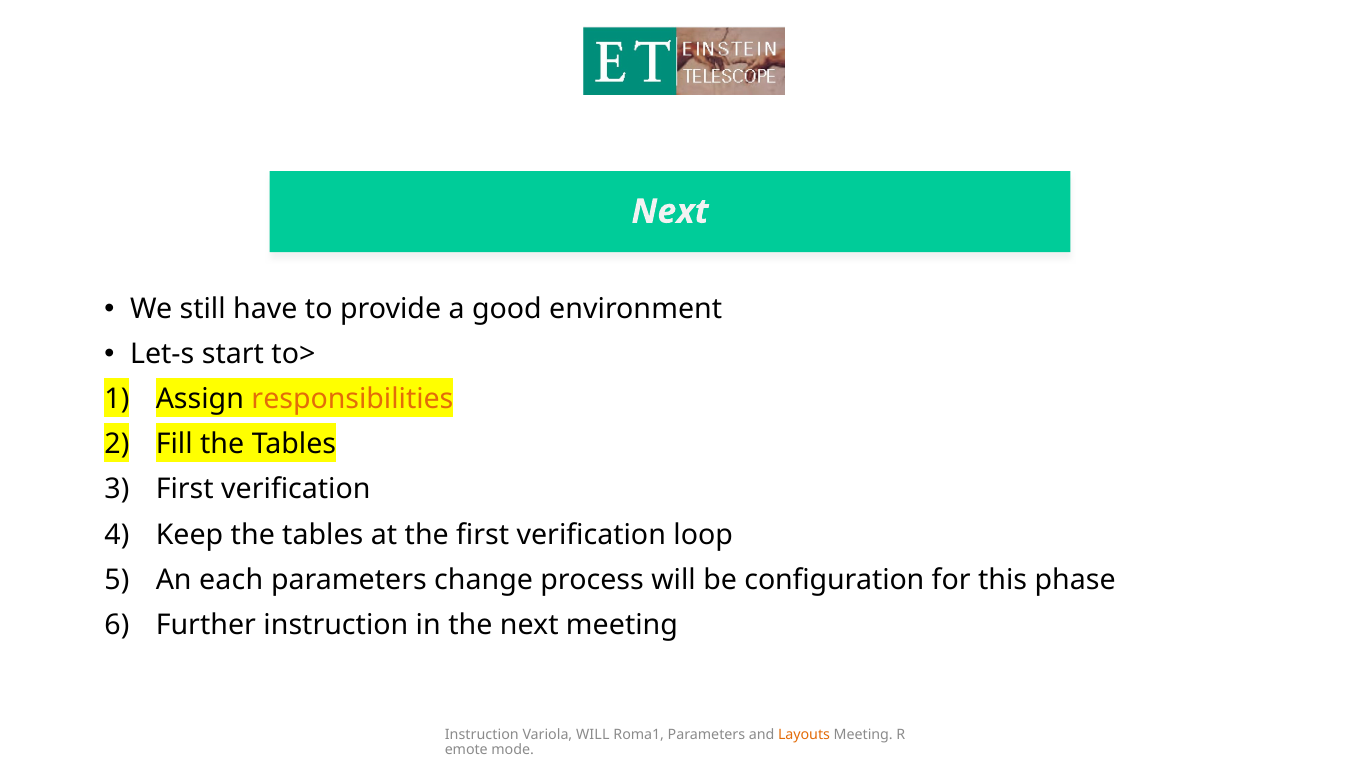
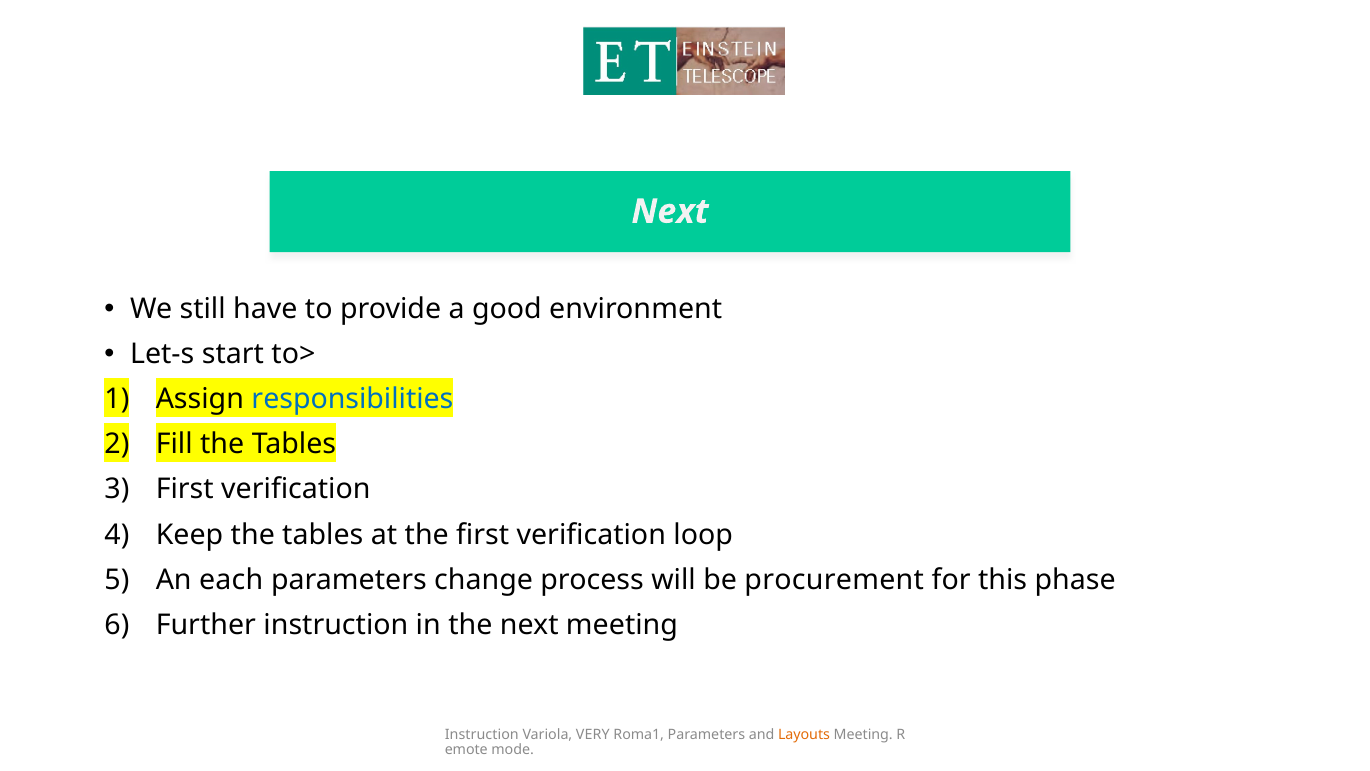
responsibilities colour: orange -> blue (352, 399)
configuration: configuration -> procurement (834, 580)
Variola WILL: WILL -> VERY (593, 735)
